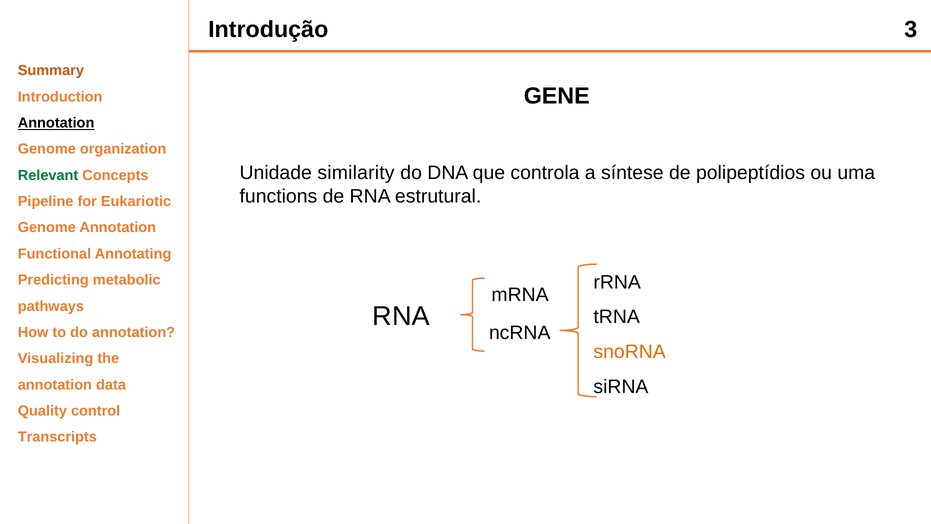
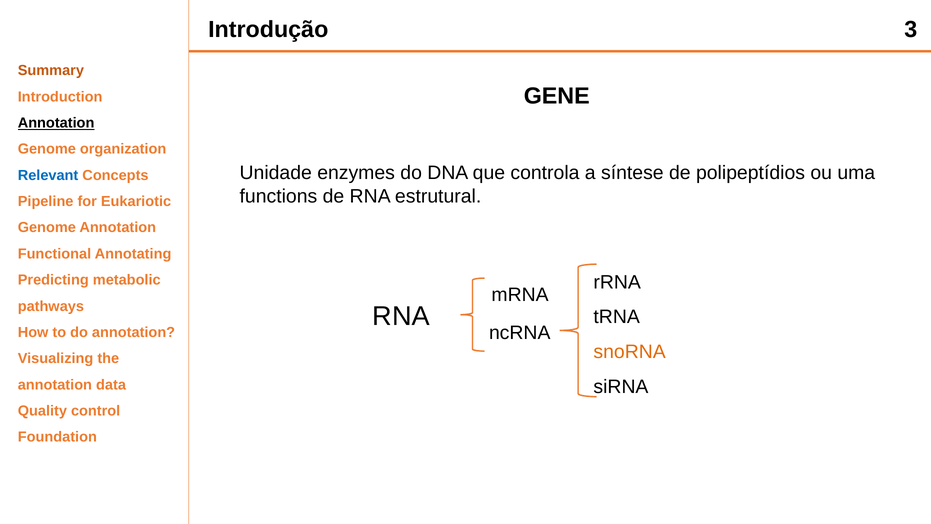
similarity: similarity -> enzymes (356, 173)
Relevant colour: green -> blue (48, 175)
Transcripts: Transcripts -> Foundation (57, 437)
